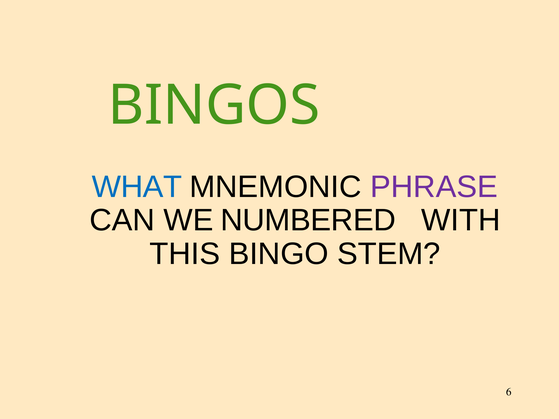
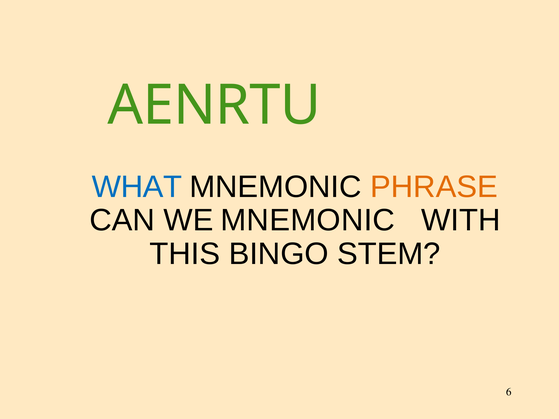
BINGOS: BINGOS -> AENRTU (214, 105)
PHRASE colour: purple -> orange (434, 187)
WE NUMBERED: NUMBERED -> MNEMONIC (308, 221)
